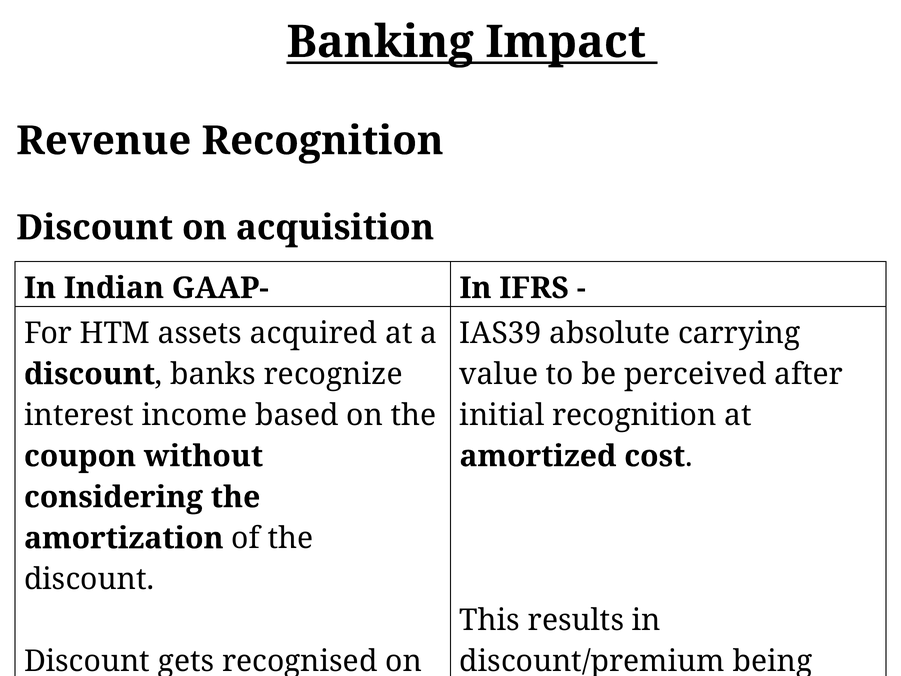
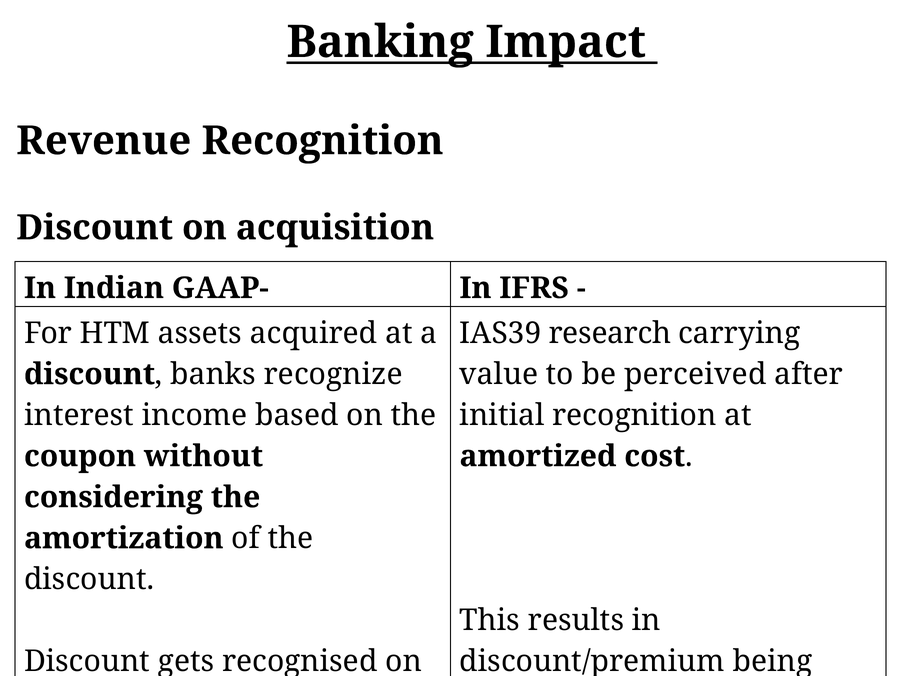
absolute: absolute -> research (610, 333)
